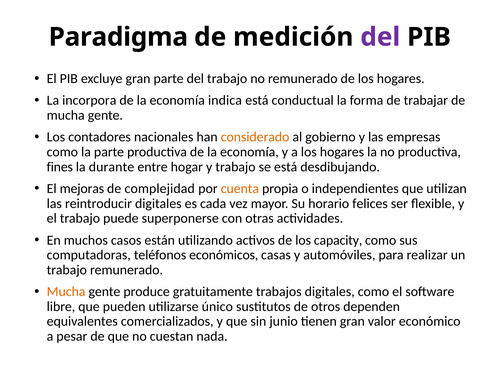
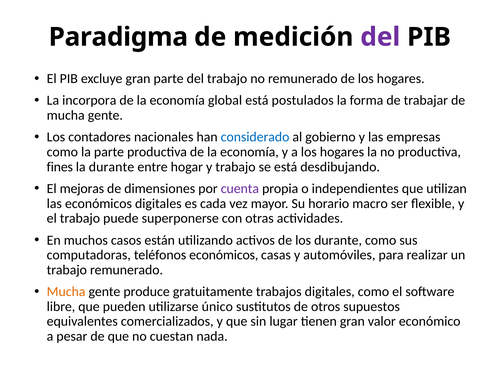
indica: indica -> global (225, 100)
conductual: conductual -> postulados (303, 100)
considerado colour: orange -> blue (255, 137)
complejidad: complejidad -> dimensiones (160, 189)
cuenta colour: orange -> purple (240, 189)
las reintroducir: reintroducir -> económicos (98, 203)
felices: felices -> macro (370, 203)
los capacity: capacity -> durante (338, 240)
dependen: dependen -> supuestos (372, 307)
junio: junio -> lugar (284, 321)
